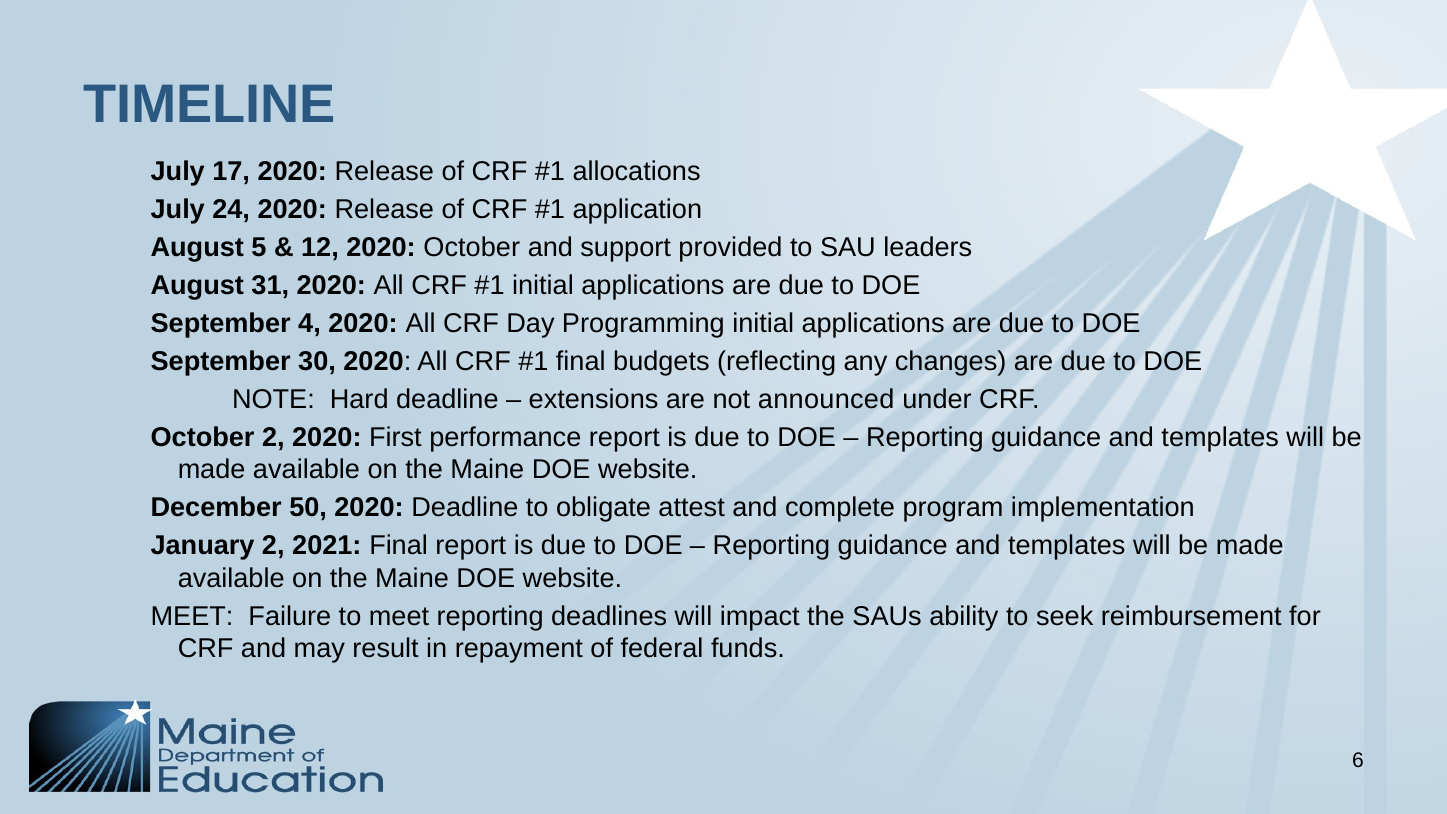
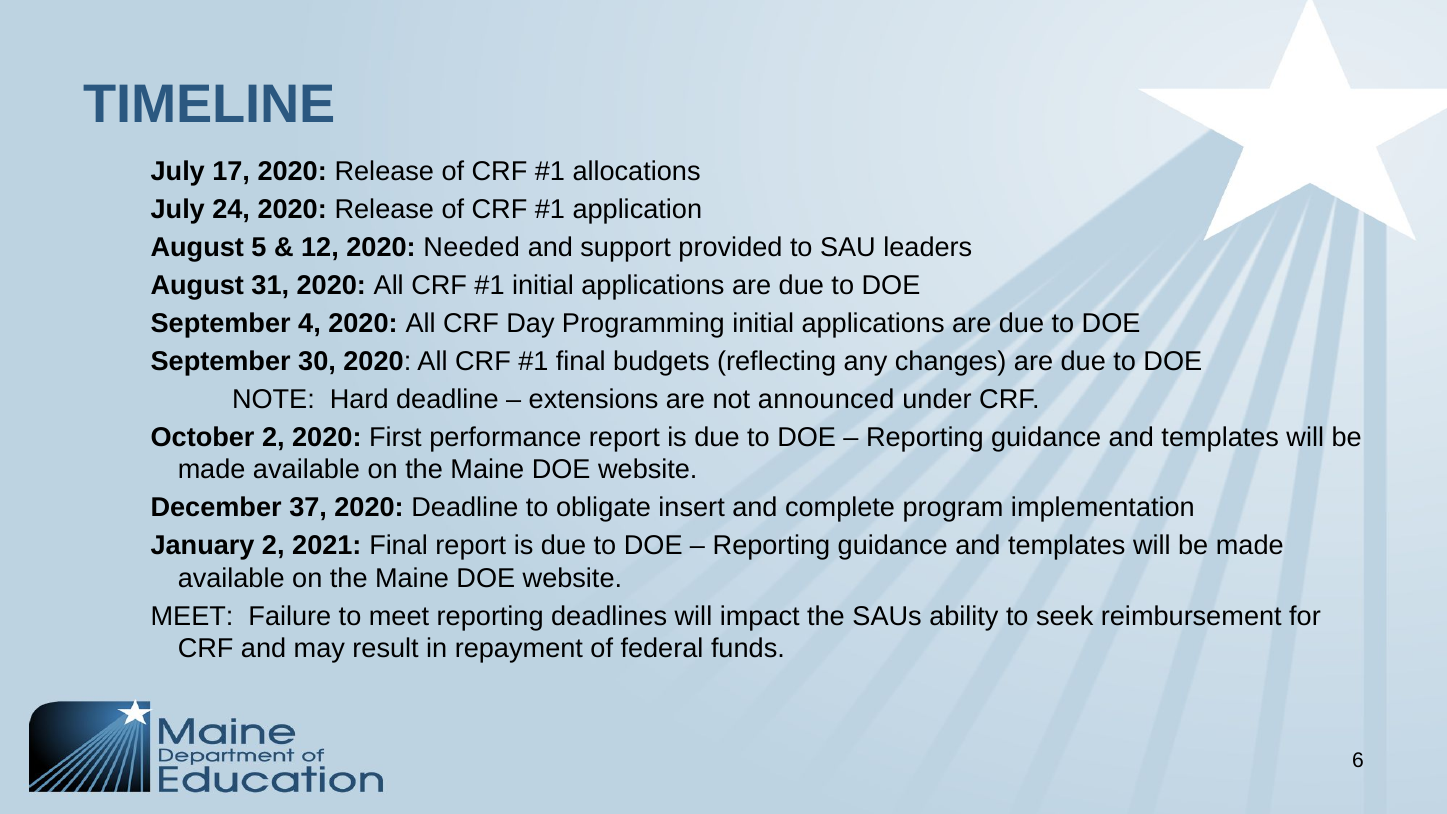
2020 October: October -> Needed (472, 247)
50: 50 -> 37 (308, 508)
attest: attest -> insert (692, 508)
